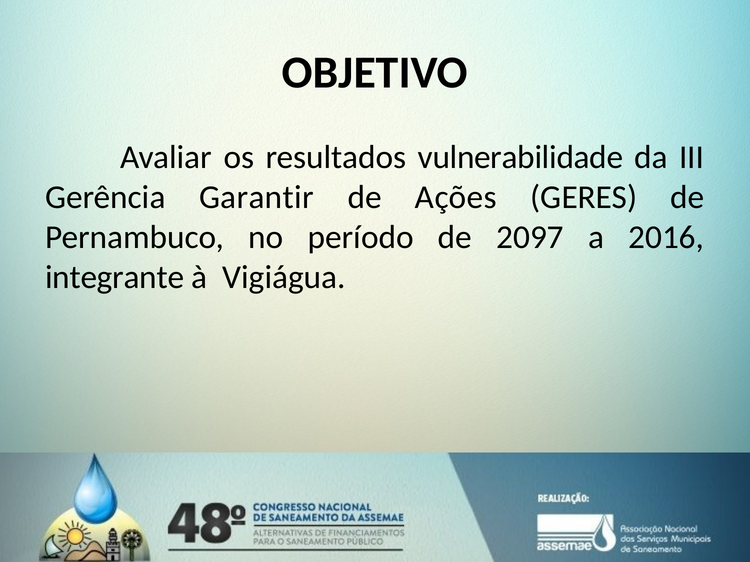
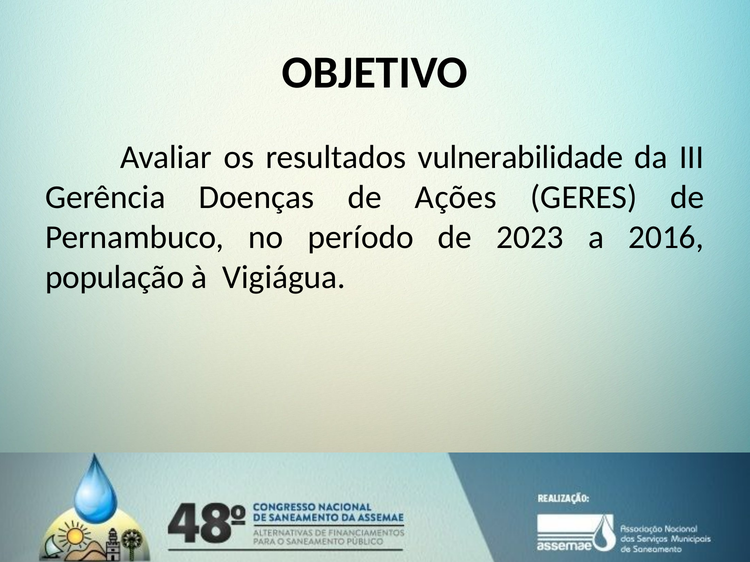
Garantir: Garantir -> Doenças (257, 197)
2097: 2097 -> 2023 (530, 237)
integrante: integrante -> população (115, 277)
